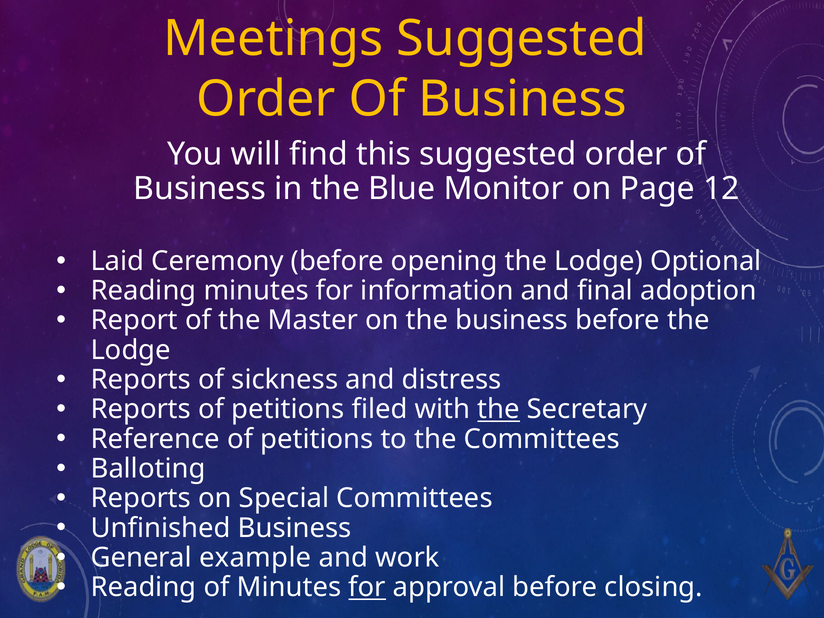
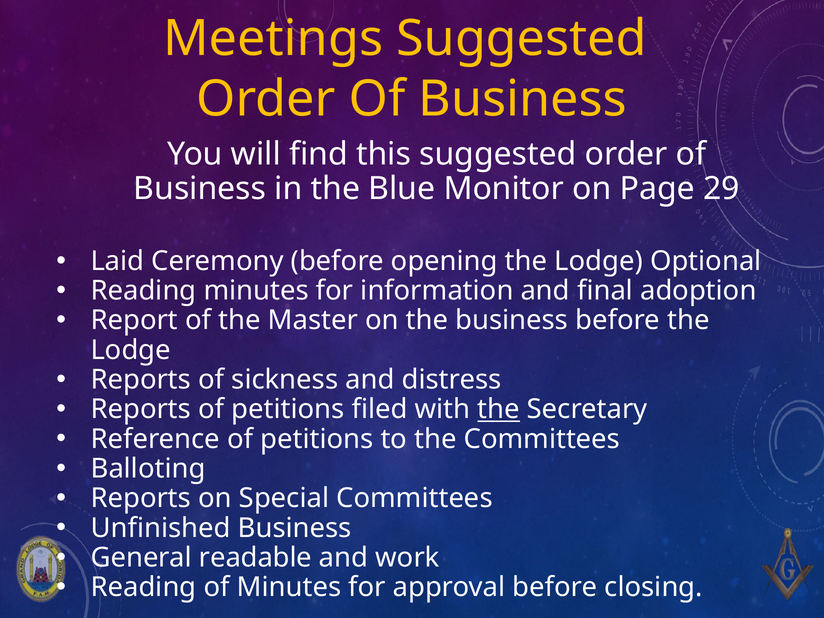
12: 12 -> 29 (721, 189)
example: example -> readable (255, 558)
for underline: present -> none (367, 587)
